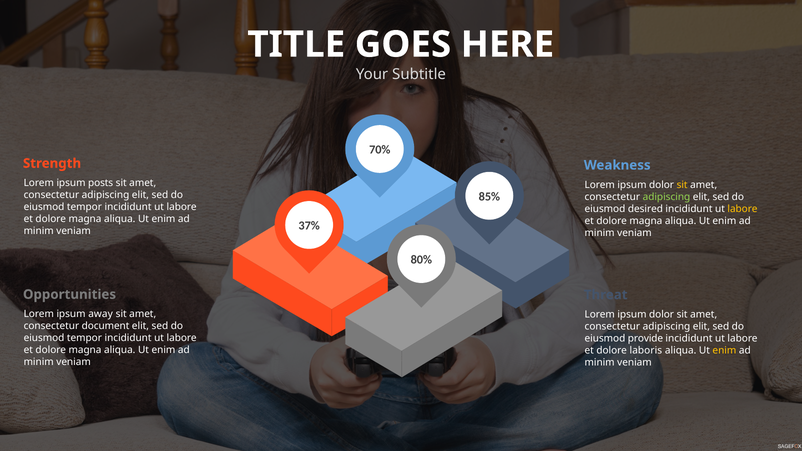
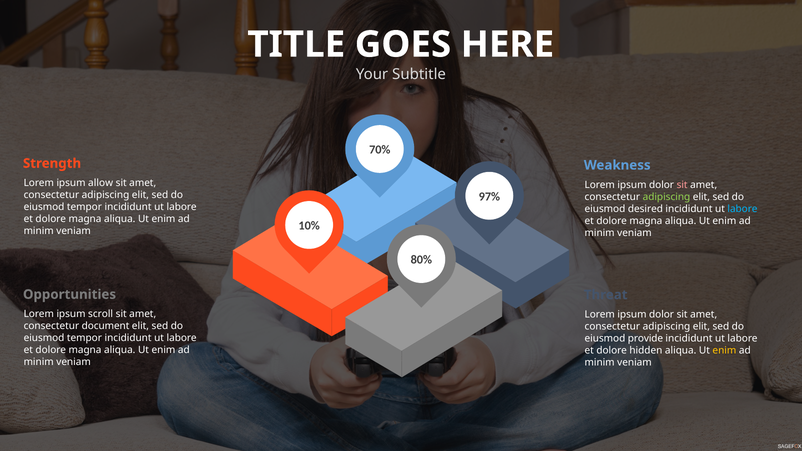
posts: posts -> allow (101, 183)
sit colour: yellow -> pink (682, 185)
85%: 85% -> 97% (489, 197)
labore colour: yellow -> light blue (743, 209)
37%: 37% -> 10% (309, 226)
away: away -> scroll (101, 314)
laboris: laboris -> hidden (646, 351)
